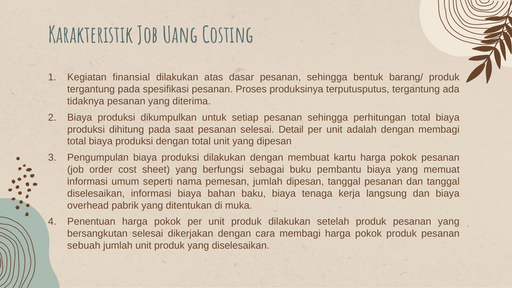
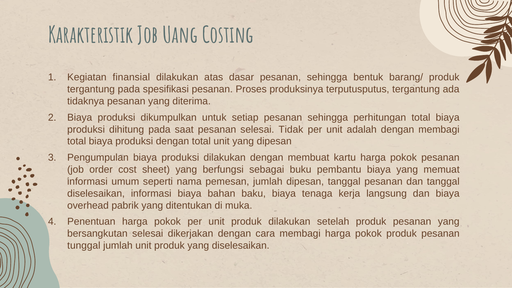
Detail: Detail -> Tidak (291, 129)
sebuah: sebuah -> tunggal (84, 246)
